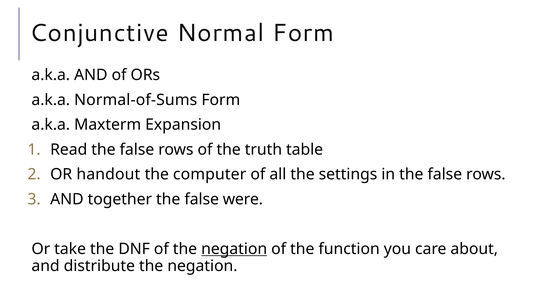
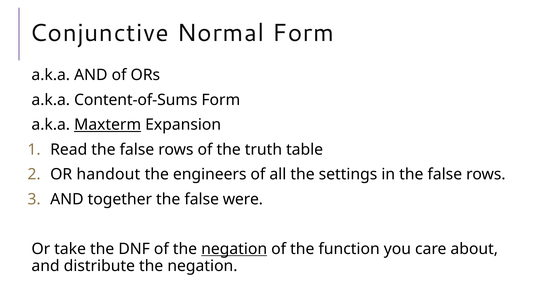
Normal-of-Sums: Normal-of-Sums -> Content-of-Sums (136, 100)
Maxterm underline: none -> present (108, 125)
computer: computer -> engineers (210, 175)
